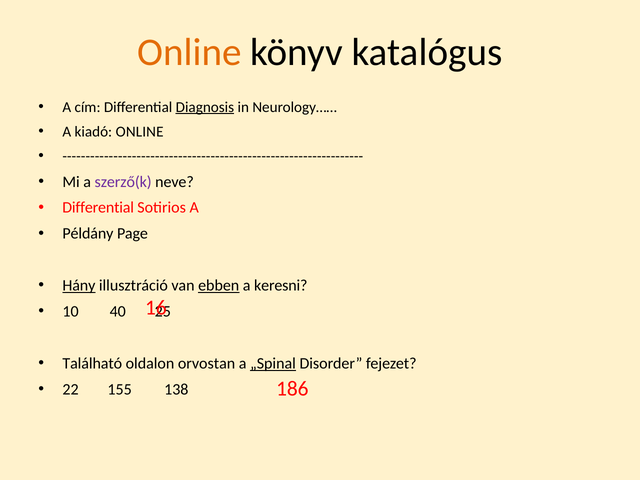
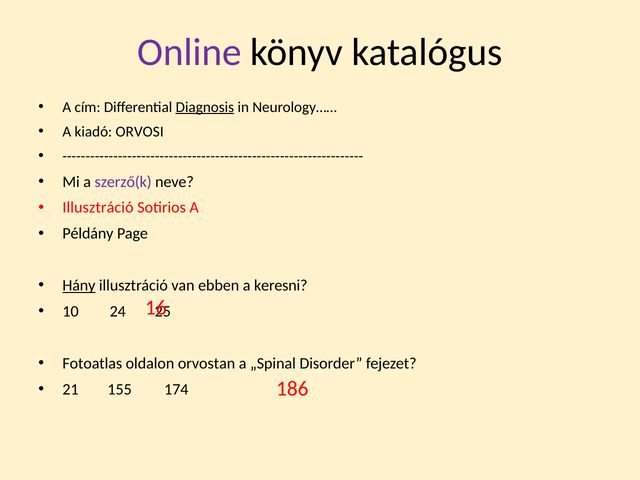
Online colour: orange -> purple (189, 52)
kiadó ONLINE: ONLINE -> ORVOSI (140, 132)
Differential: Differential -> Illusztráció (98, 208)
ebben underline: present -> none (219, 286)
40: 40 -> 24 (118, 311)
Található: Található -> Fotoatlas (92, 363)
„Spinal underline: present -> none (273, 363)
22: 22 -> 21 (71, 389)
138: 138 -> 174 (176, 389)
